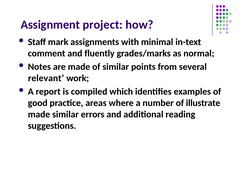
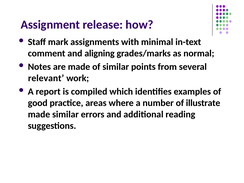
project: project -> release (103, 25)
fluently: fluently -> aligning (100, 53)
